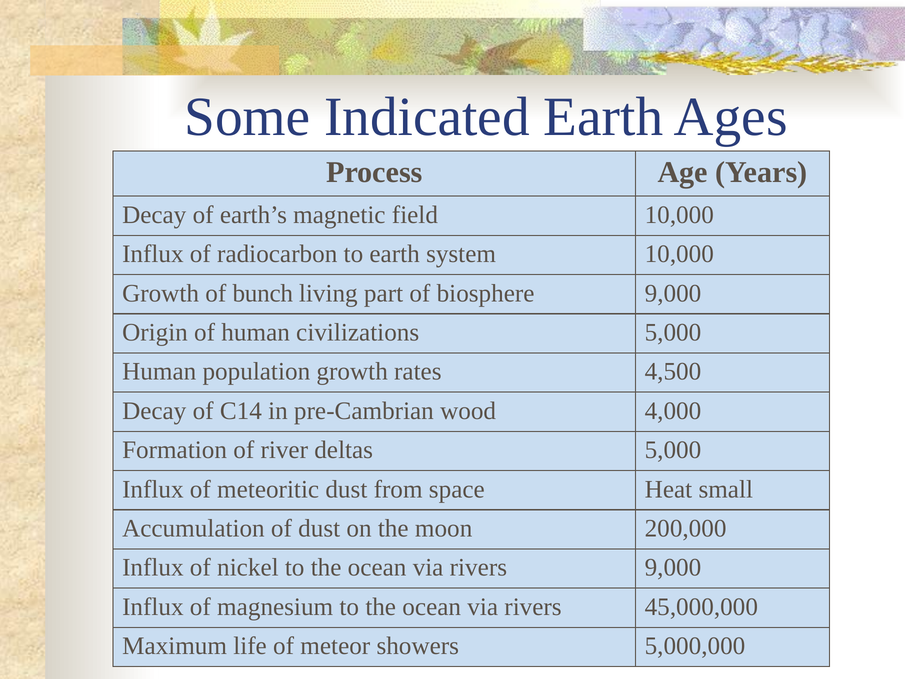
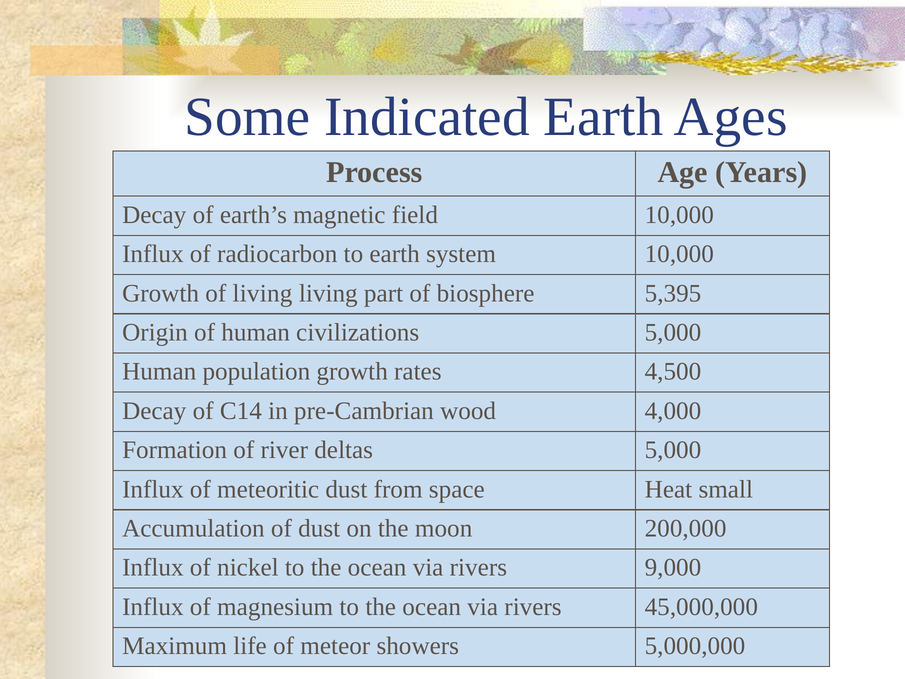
of bunch: bunch -> living (263, 293)
biosphere 9,000: 9,000 -> 5,395 (673, 293)
